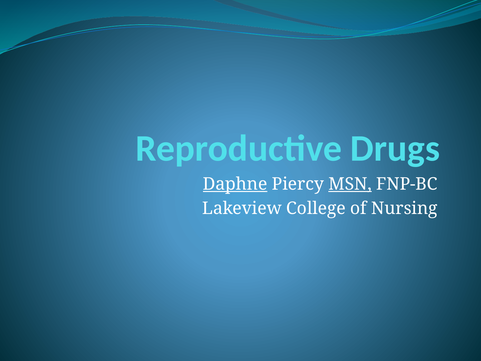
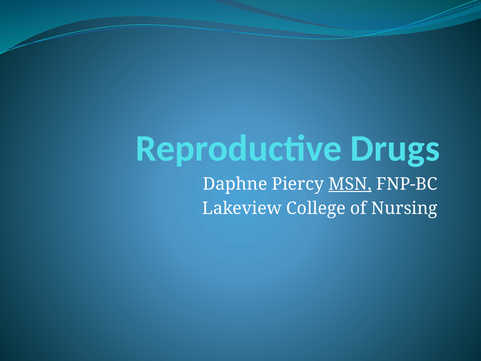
Daphne underline: present -> none (235, 184)
